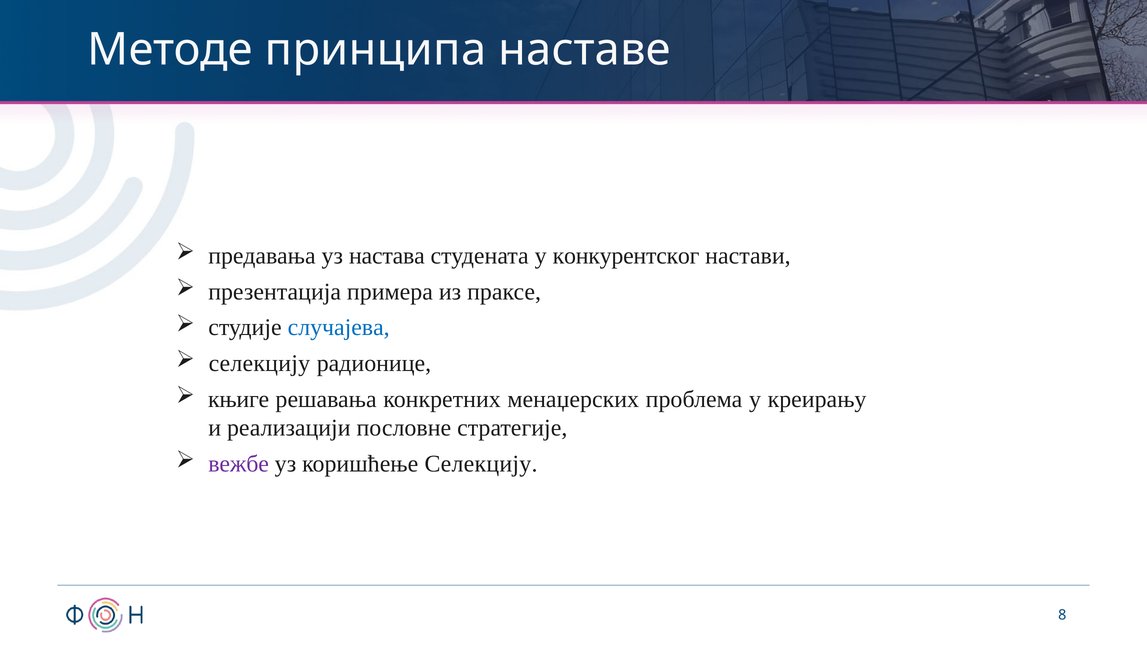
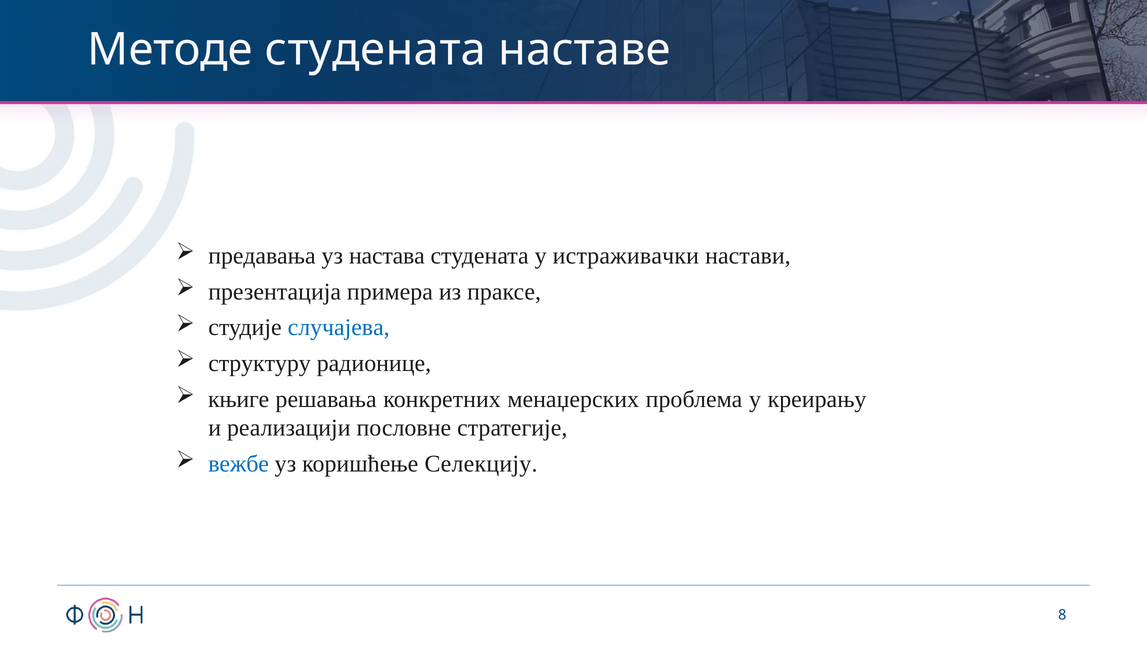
Методе принципа: принципа -> студената (376, 50)
конкурентског: конкурентског -> истраживачки (626, 256)
селекцију: селекцију -> структуру (260, 363)
вежбе colour: purple -> blue (239, 464)
